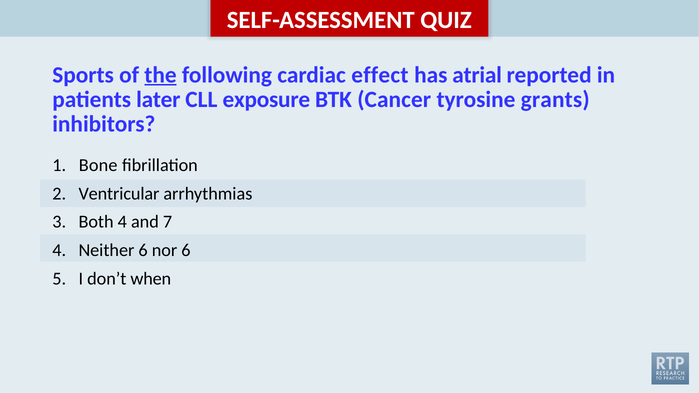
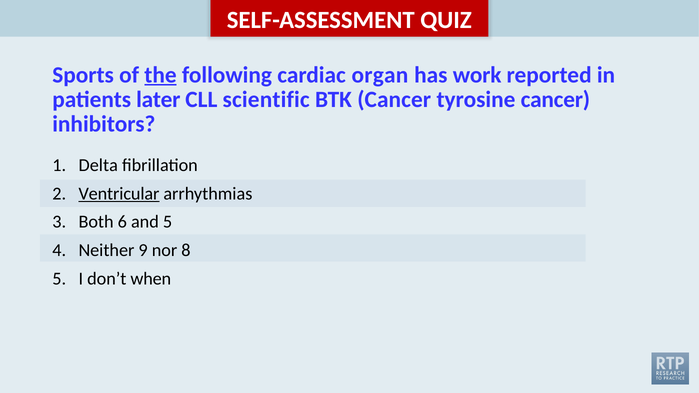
effect: effect -> organ (380, 75)
atrial: atrial -> work (477, 75)
exposure: exposure -> scientific (266, 100)
tyrosine grants: grants -> cancer (555, 100)
Bone: Bone -> Delta (98, 165)
Ventricular underline: none -> present (119, 194)
Both 4: 4 -> 6 (122, 222)
and 7: 7 -> 5 (167, 222)
Neither 6: 6 -> 9 (143, 250)
nor 6: 6 -> 8 (186, 250)
